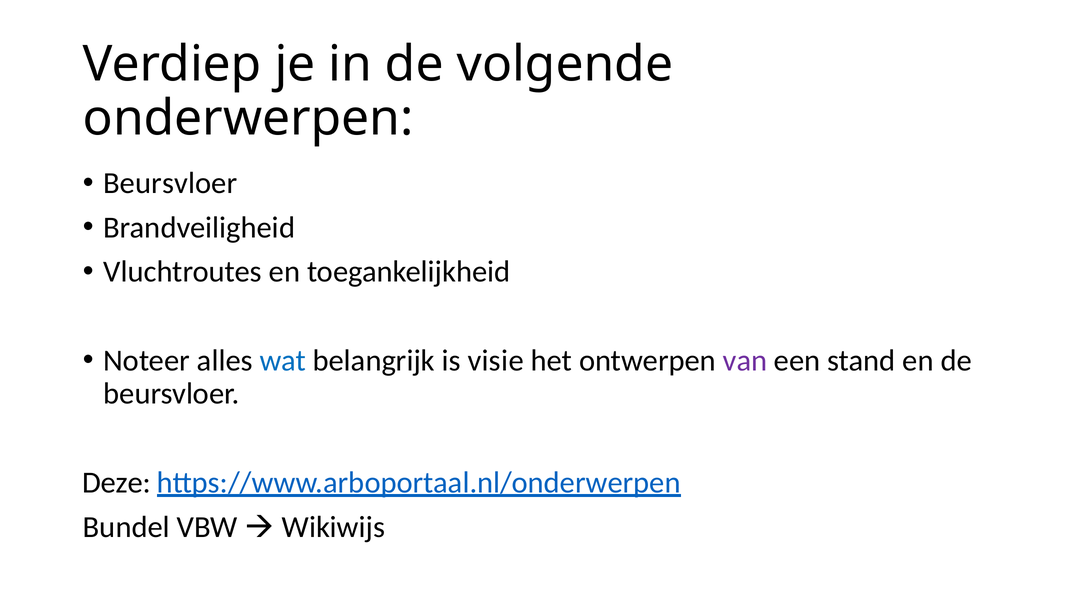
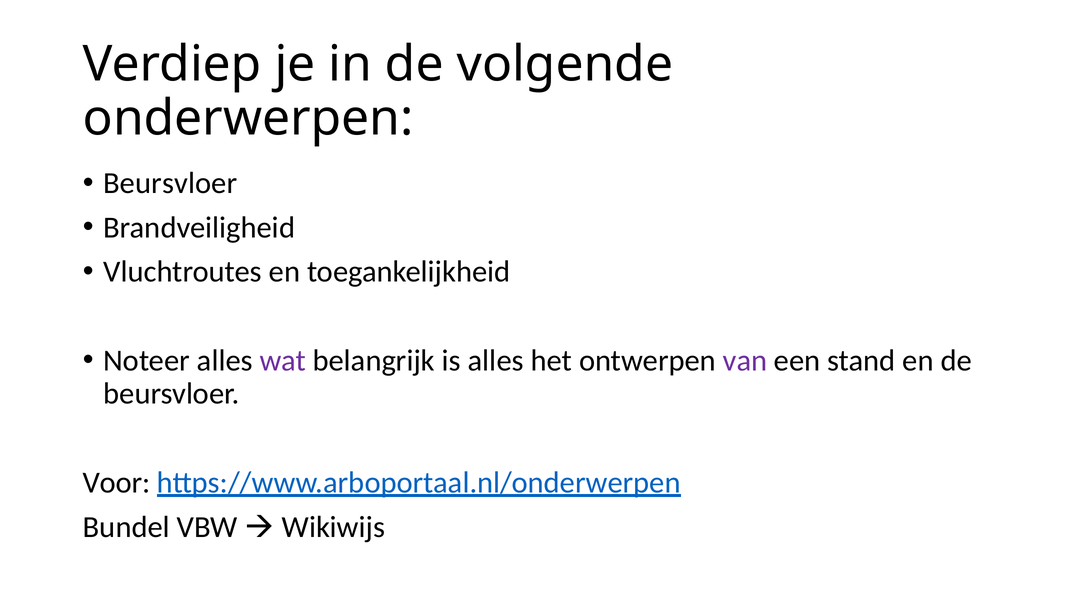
wat colour: blue -> purple (283, 361)
is visie: visie -> alles (496, 361)
Deze: Deze -> Voor (117, 483)
